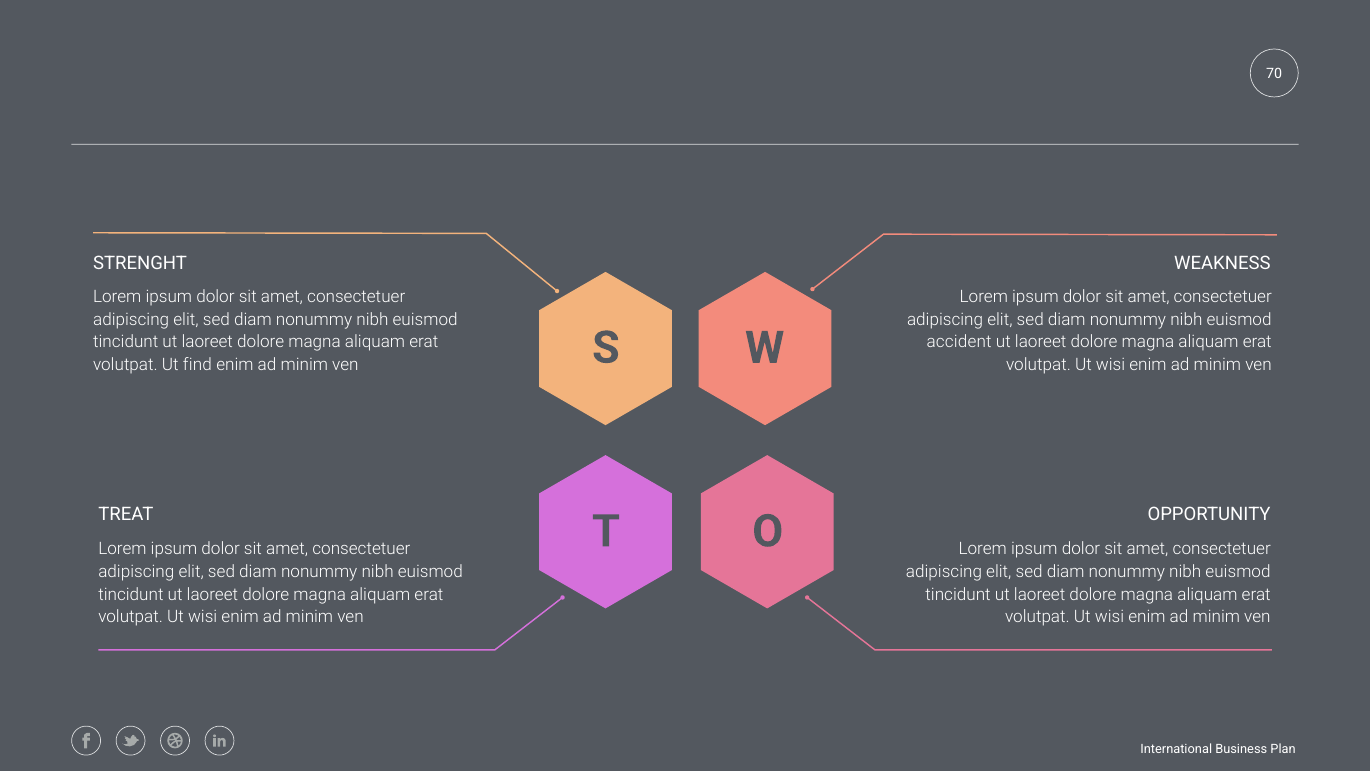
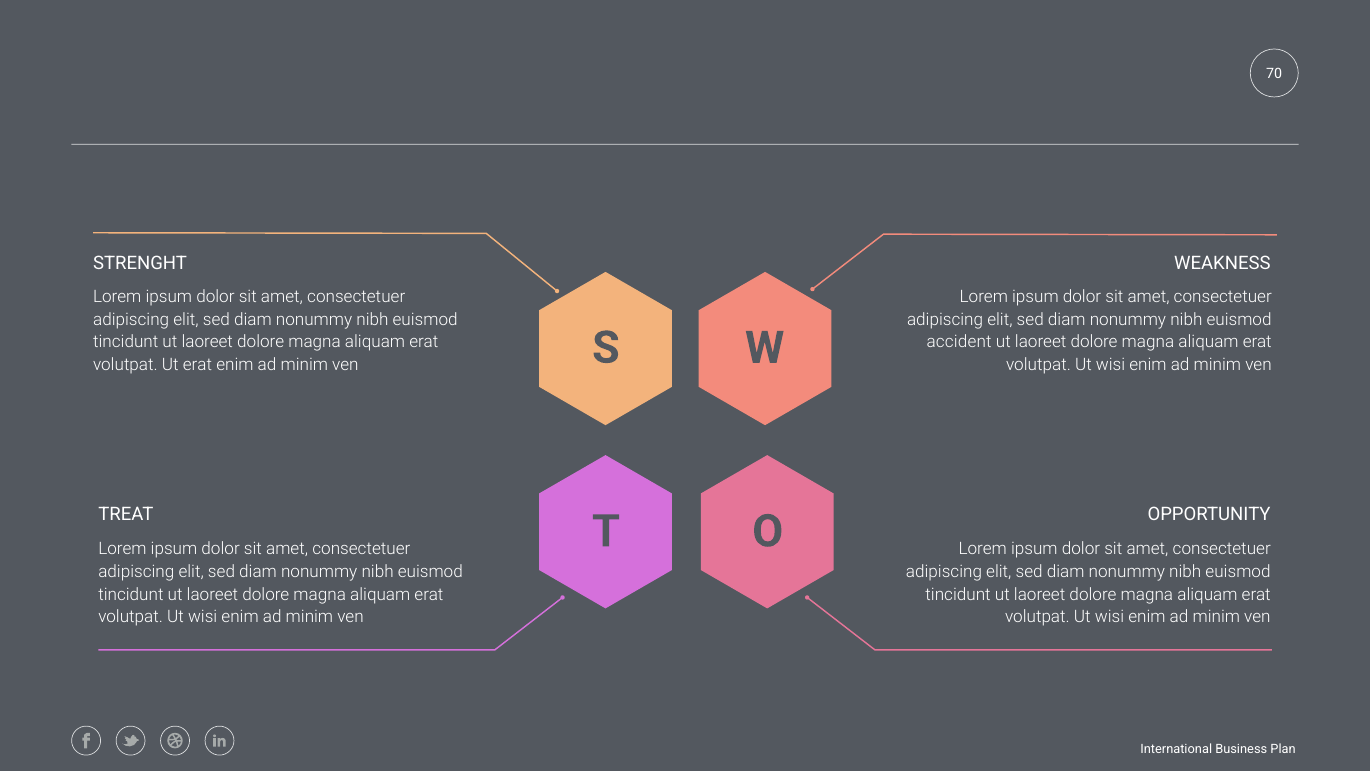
Ut find: find -> erat (197, 365)
